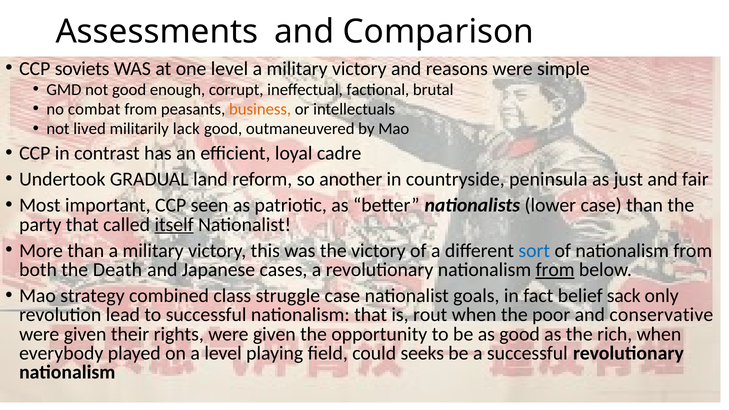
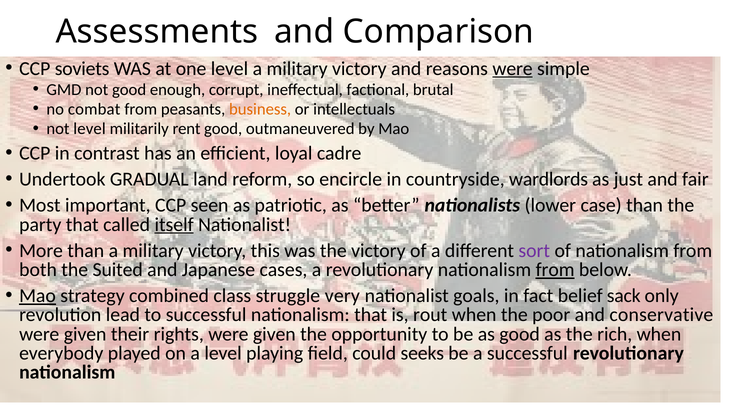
were underline: none -> present (513, 69)
not lived: lived -> level (90, 129)
lack: lack -> rent (187, 129)
another: another -> encircle (351, 179)
peninsula: peninsula -> wardlords (549, 179)
sort colour: blue -> purple (534, 251)
Death: Death -> Suited (118, 270)
Mao underline: none -> present (37, 296)
struggle case: case -> very (342, 296)
